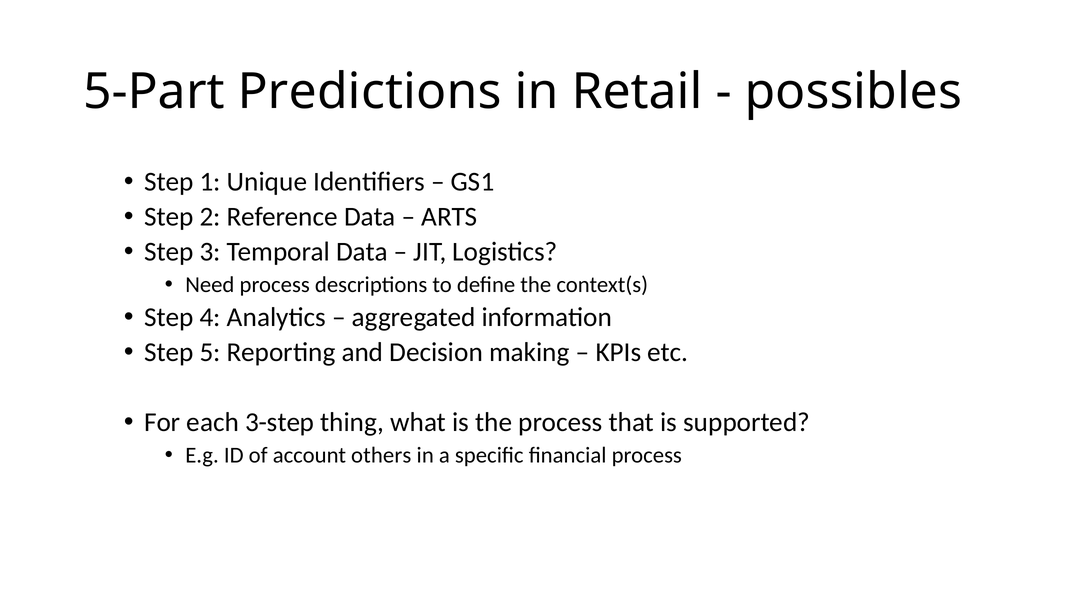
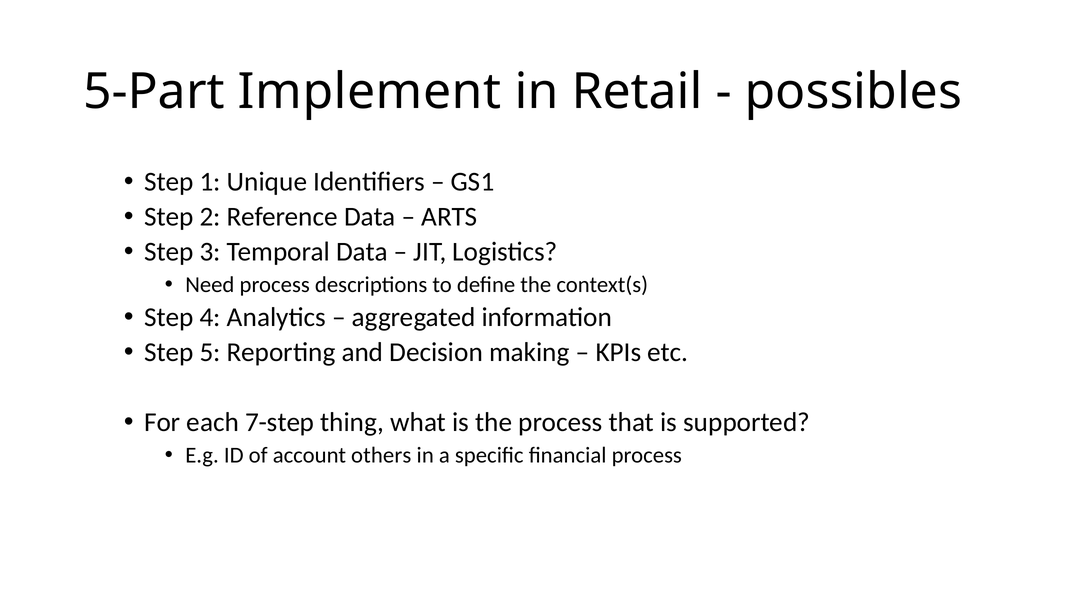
Predictions: Predictions -> Implement (369, 92)
3-step: 3-step -> 7-step (280, 423)
